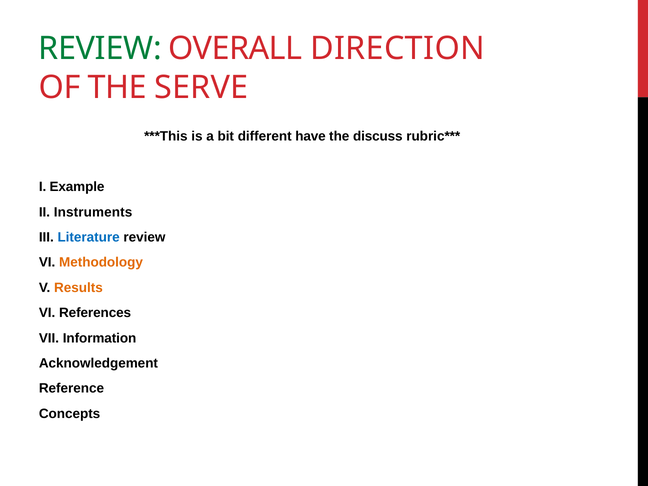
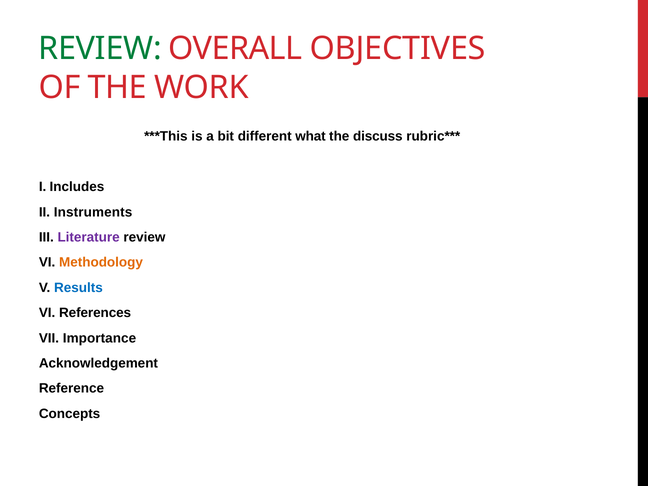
DIRECTION: DIRECTION -> OBJECTIVES (398, 49)
SERVE: SERVE -> WORK (201, 88)
have: have -> what (310, 136)
Example: Example -> Includes (77, 187)
Literature colour: blue -> purple (89, 237)
Results colour: orange -> blue (78, 288)
Information: Information -> Importance (99, 338)
